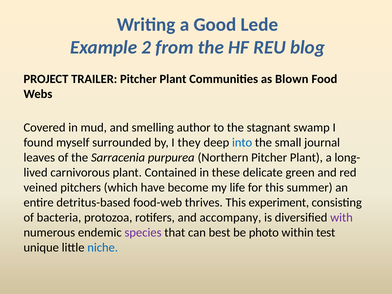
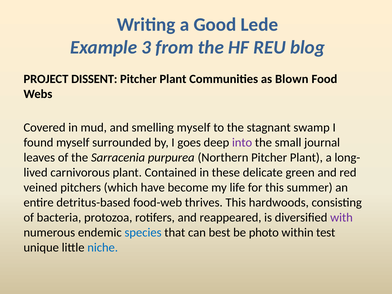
2: 2 -> 3 (146, 47)
TRAILER: TRAILER -> DISSENT (94, 79)
smelling author: author -> myself (194, 127)
they: they -> goes (189, 142)
into colour: blue -> purple (242, 142)
experiment: experiment -> hardwoods (279, 203)
accompany: accompany -> reappeared (231, 218)
species colour: purple -> blue (143, 233)
